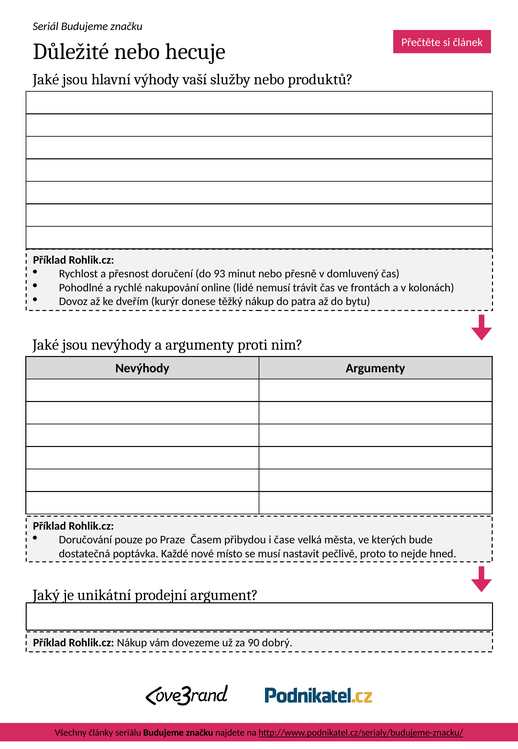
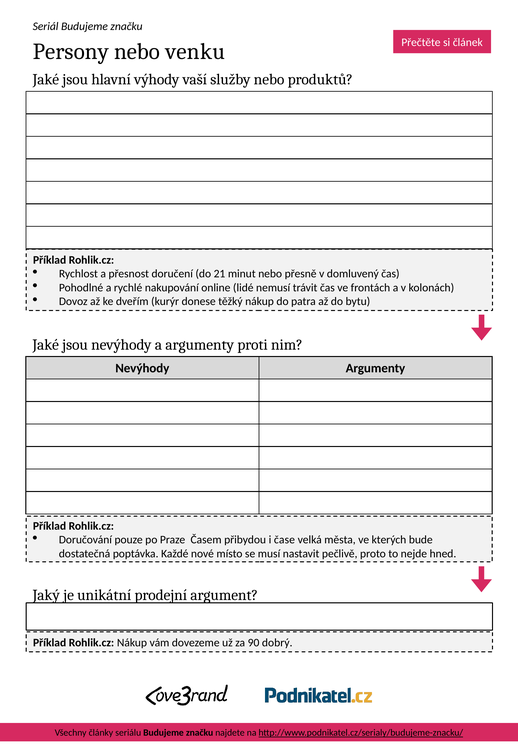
Důležité: Důležité -> Persony (71, 51)
hecuje: hecuje -> venku (195, 51)
93: 93 -> 21 (220, 274)
